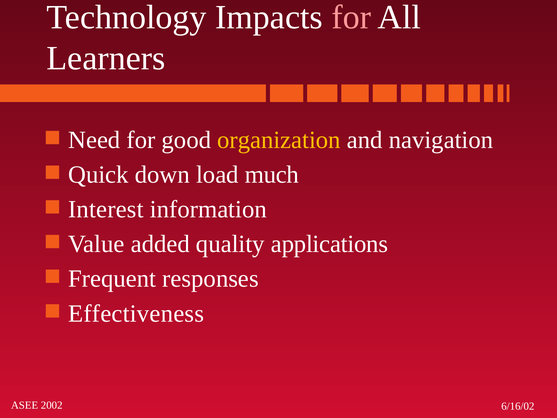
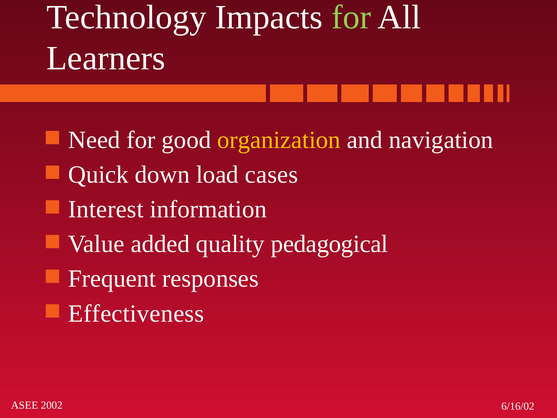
for colour: pink -> light green (351, 17)
much: much -> cases (272, 175)
applications: applications -> pedagogical (330, 244)
